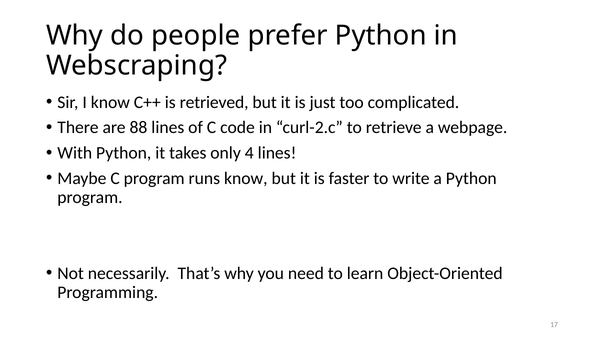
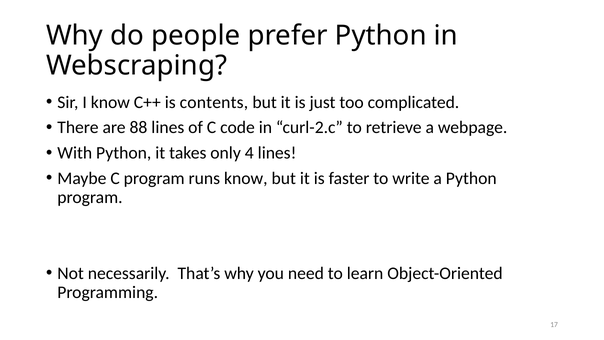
retrieved: retrieved -> contents (214, 102)
